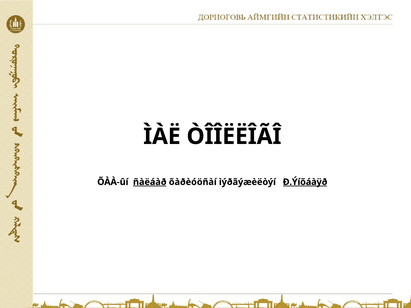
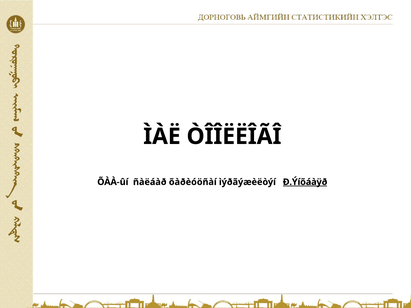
ñàëáàð underline: present -> none (150, 182)
